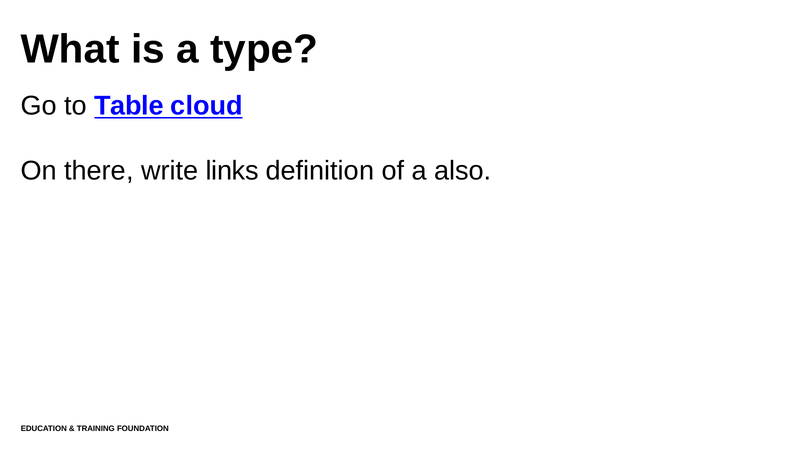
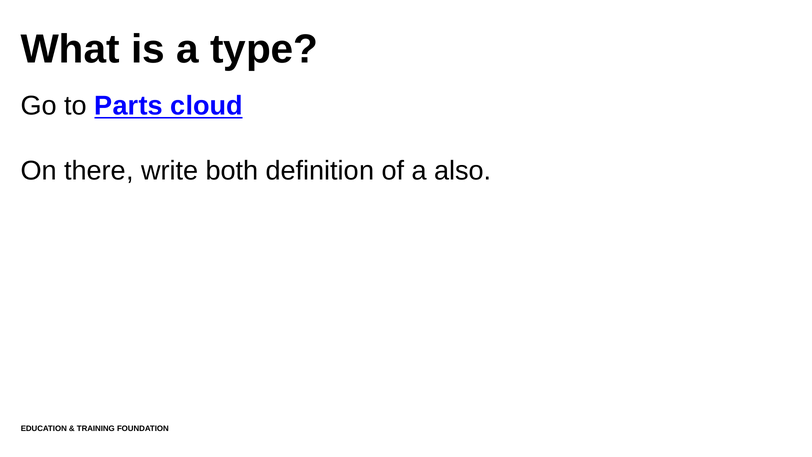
Table: Table -> Parts (129, 106)
links: links -> both (232, 171)
